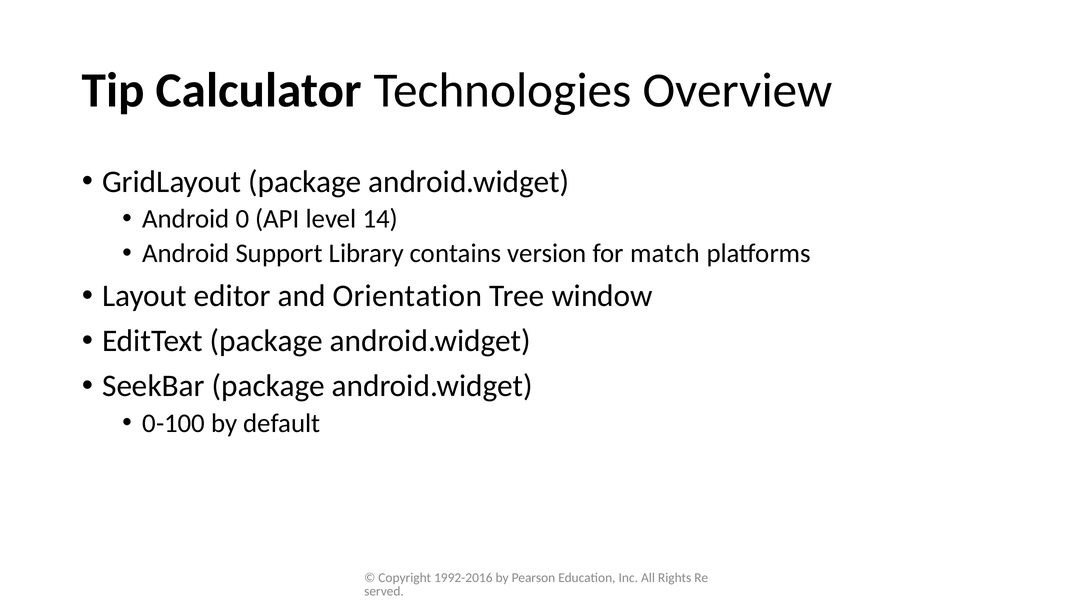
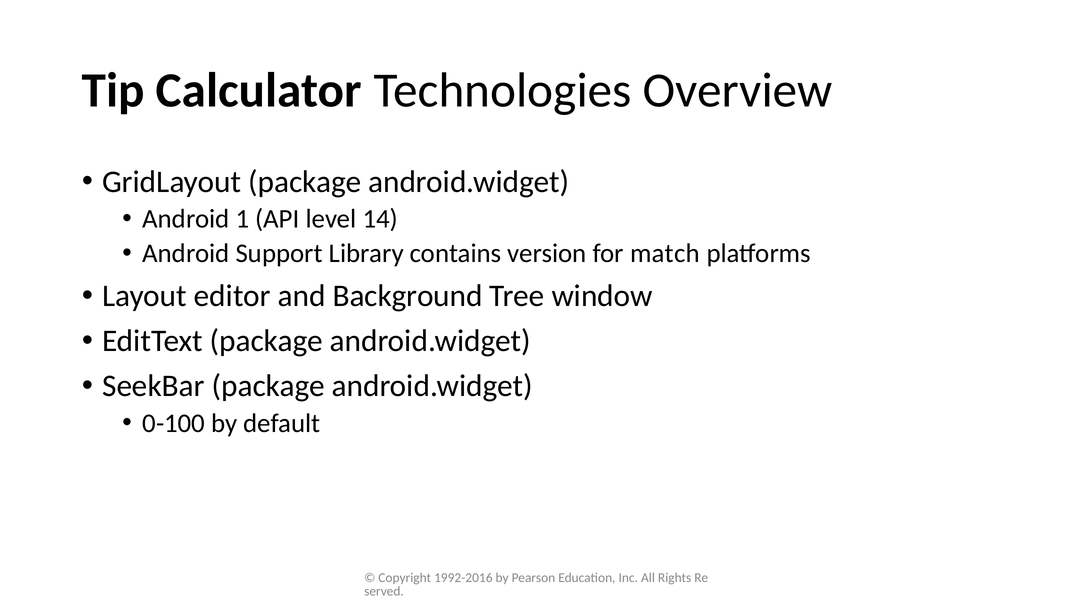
0: 0 -> 1 (242, 219)
Orientation: Orientation -> Background (408, 296)
